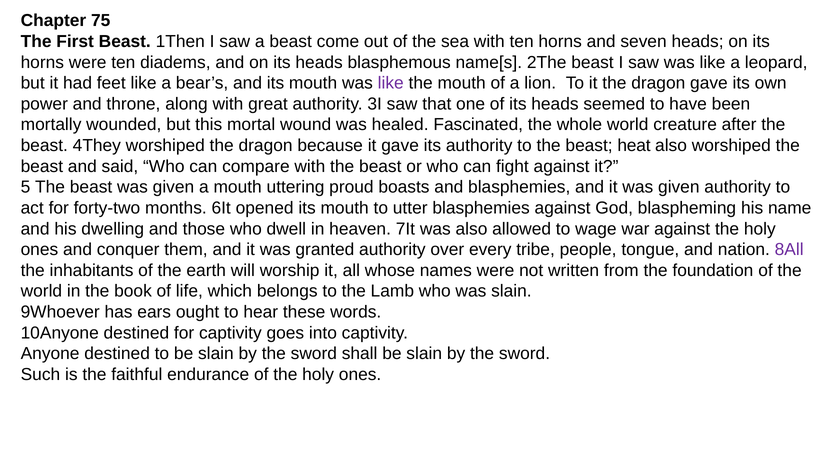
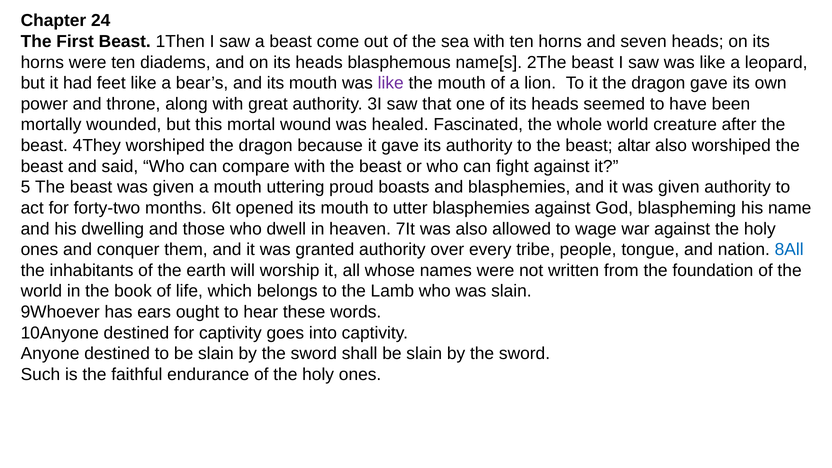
75: 75 -> 24 (101, 21)
heat: heat -> altar (634, 146)
8All colour: purple -> blue (789, 250)
